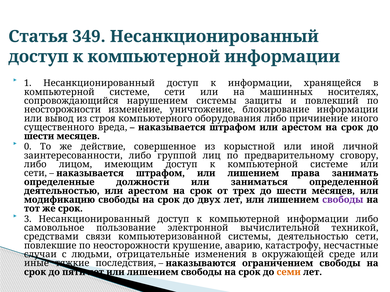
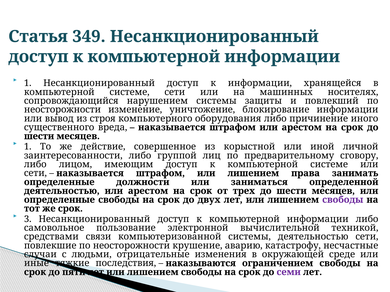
0: 0 -> 1 (28, 147)
модификацию: модификацию -> определенные (59, 200)
семи colour: orange -> purple (289, 272)
